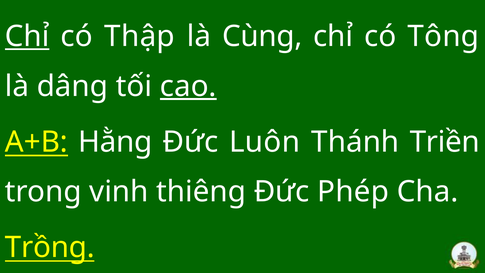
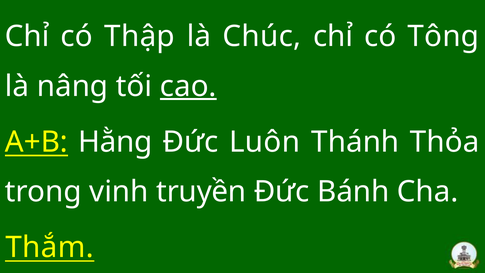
Chỉ underline: present -> none (27, 36)
Cùng: Cùng -> Chúc (262, 36)
dâng: dâng -> nâng (72, 86)
Triền: Triền -> Thỏa (445, 142)
thiêng: thiêng -> truyền (201, 192)
Phép: Phép -> Bánh (353, 192)
Trồng: Trồng -> Thắm (49, 247)
